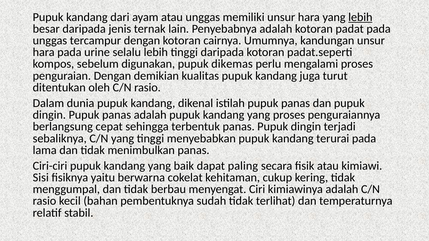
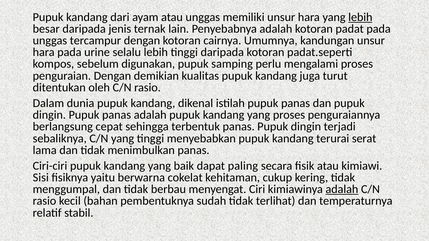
dikemas: dikemas -> samping (232, 64)
terurai pada: pada -> serat (364, 139)
adalah underline: none -> present (342, 190)
